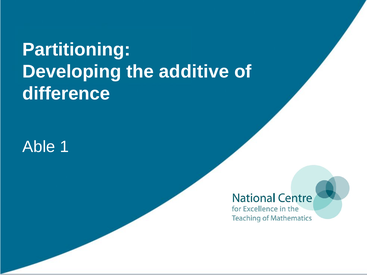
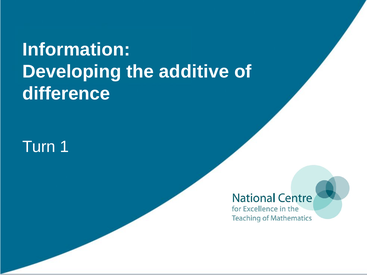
Partitioning: Partitioning -> Information (76, 50)
Able: Able -> Turn (39, 147)
